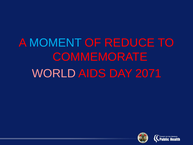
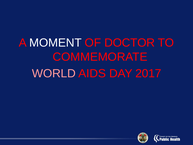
MOMENT colour: light blue -> white (55, 43)
REDUCE: REDUCE -> DOCTOR (130, 43)
2071: 2071 -> 2017 (148, 73)
